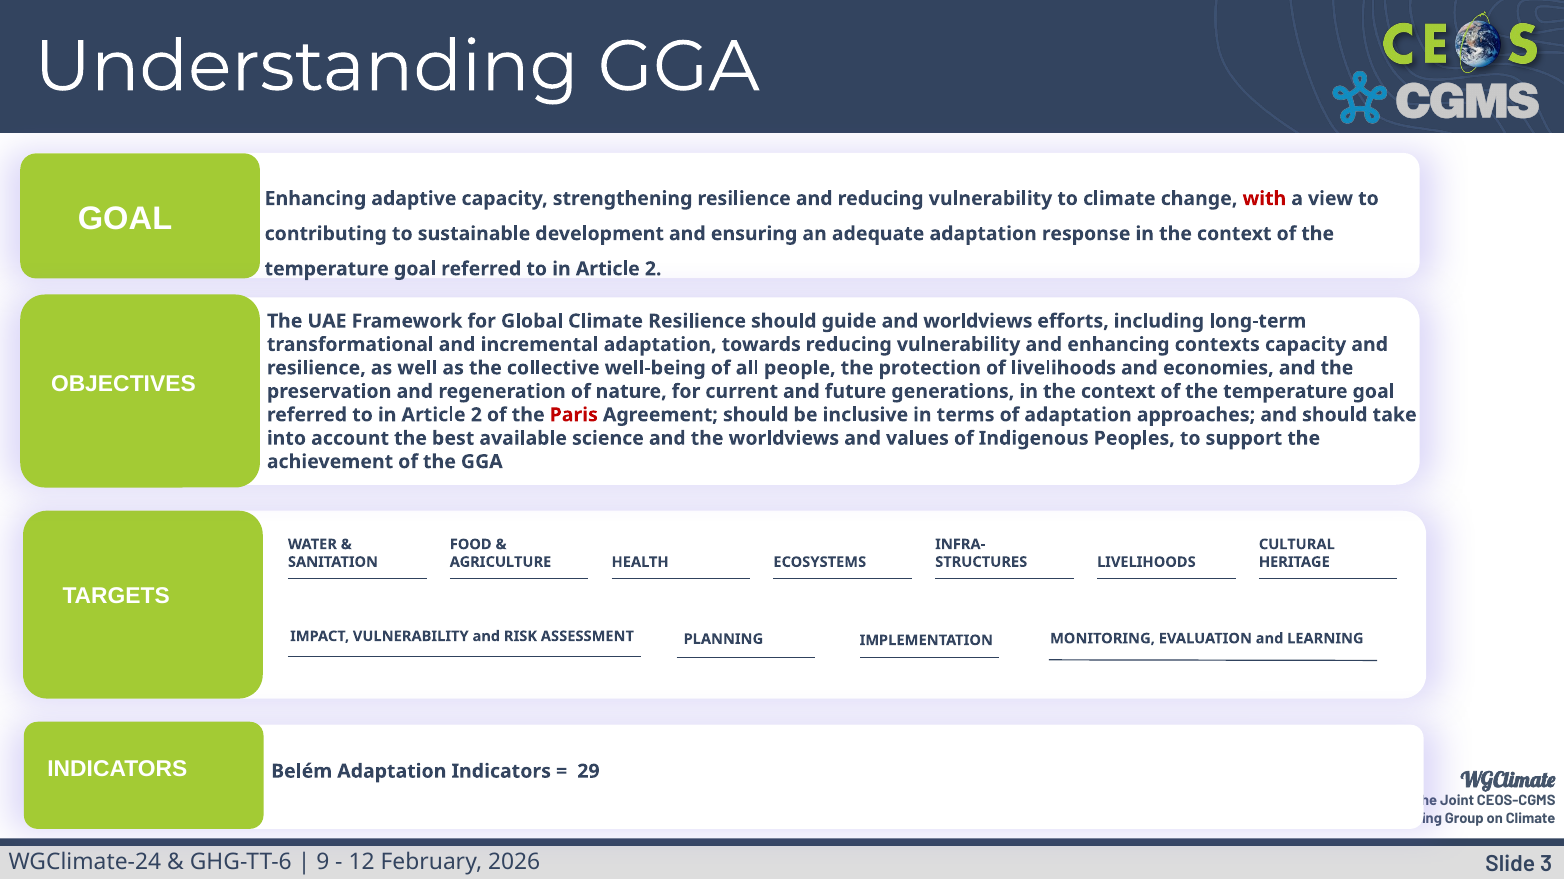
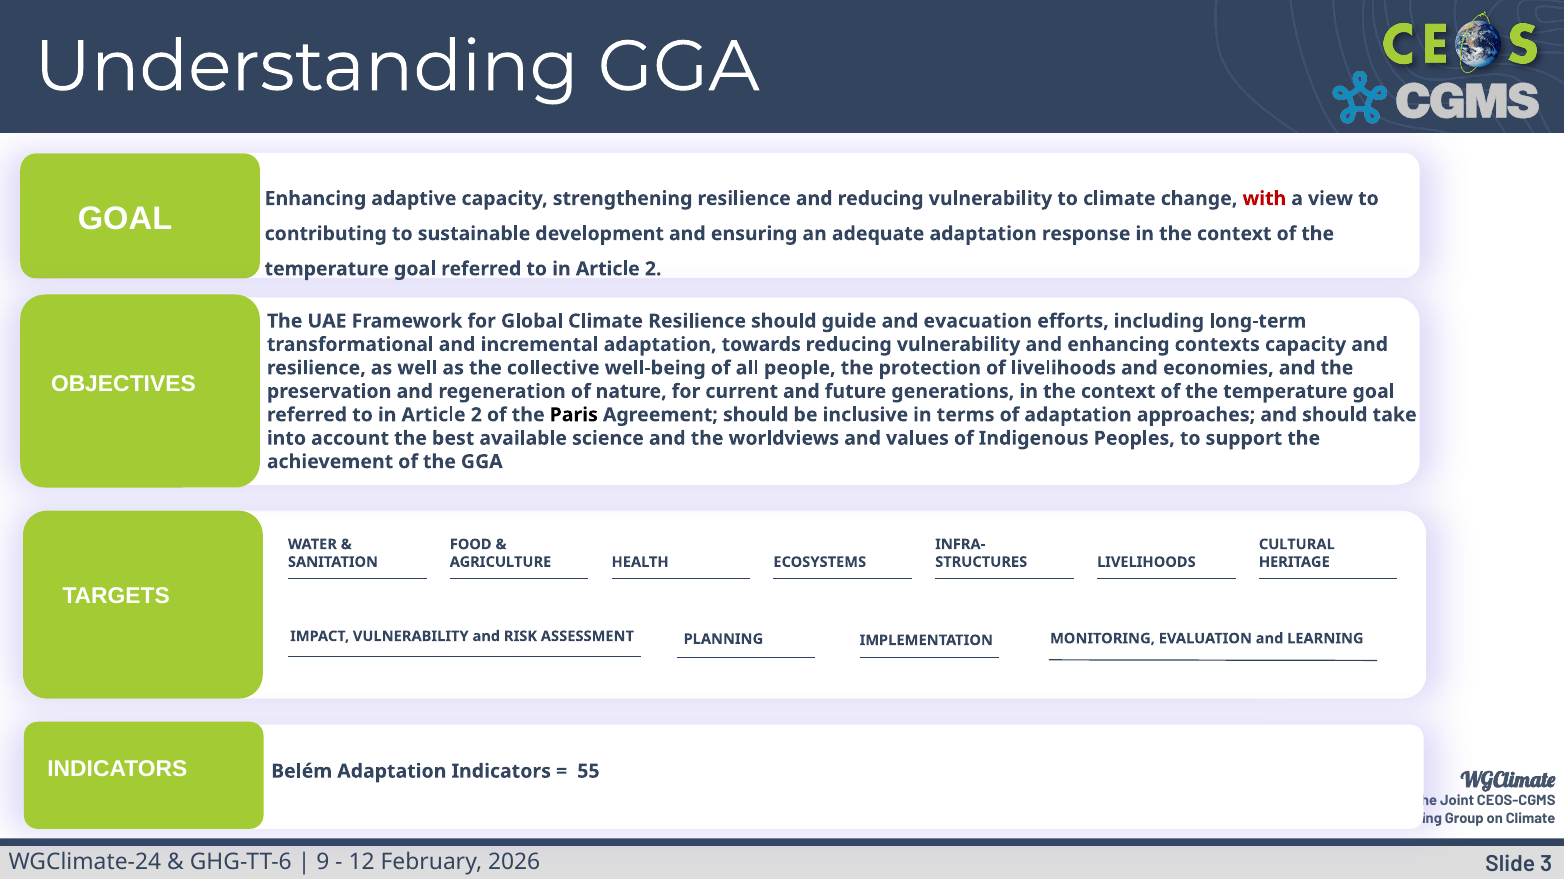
and worldviews: worldviews -> evacuation (978, 321)
Paris colour: red -> black (574, 415)
29: 29 -> 55 (588, 772)
